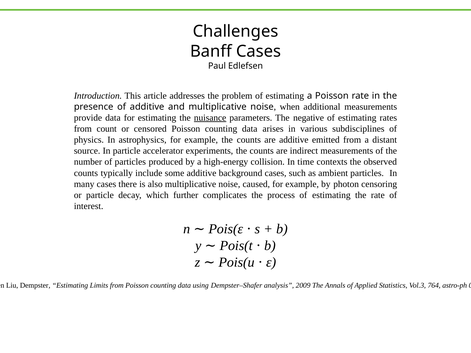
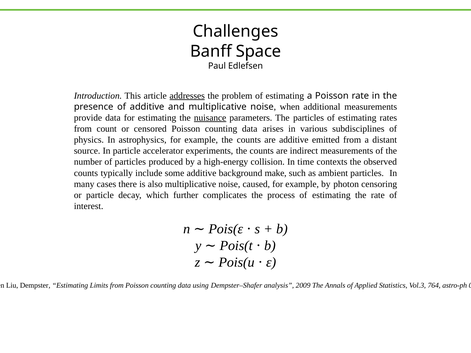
Banff Cases: Cases -> Space (259, 51)
addresses underline: none -> present (187, 96)
The negative: negative -> particles (309, 118)
background cases: cases -> make (276, 173)
